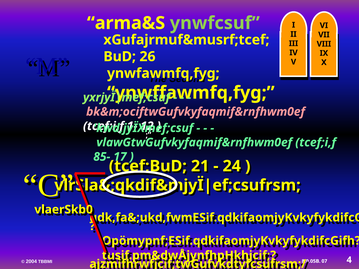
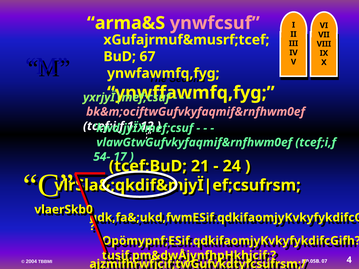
ynwfcsuf colour: light green -> pink (215, 23)
26: 26 -> 67 (147, 57)
85-: 85- -> 54- (102, 157)
